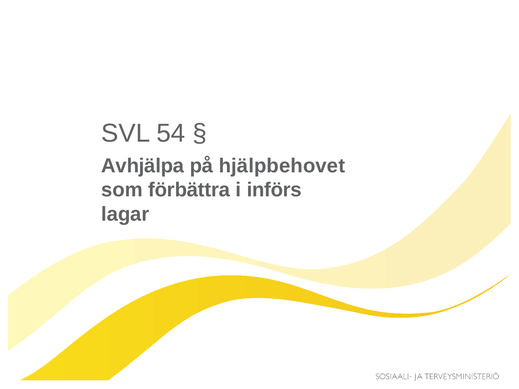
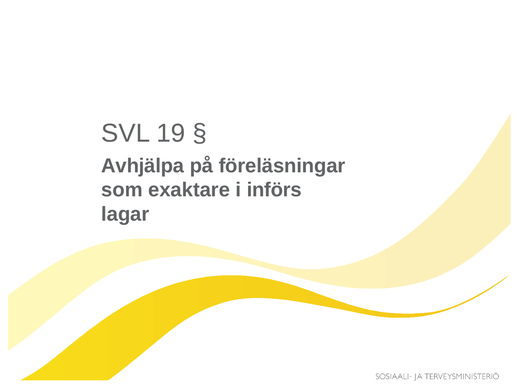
54: 54 -> 19 (171, 133)
hjälpbehovet: hjälpbehovet -> föreläsningar (282, 166)
förbättra: förbättra -> exaktare (189, 190)
